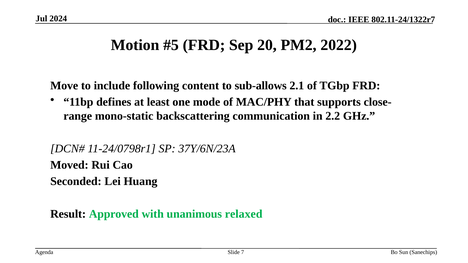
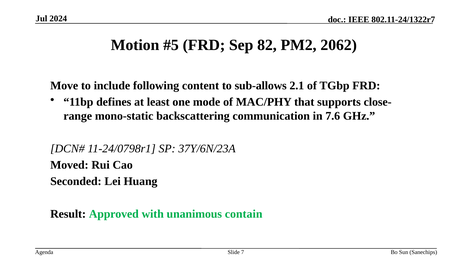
20: 20 -> 82 (267, 45)
2022: 2022 -> 2062 (339, 45)
2.2: 2.2 -> 7.6 (333, 116)
relaxed: relaxed -> contain (244, 214)
